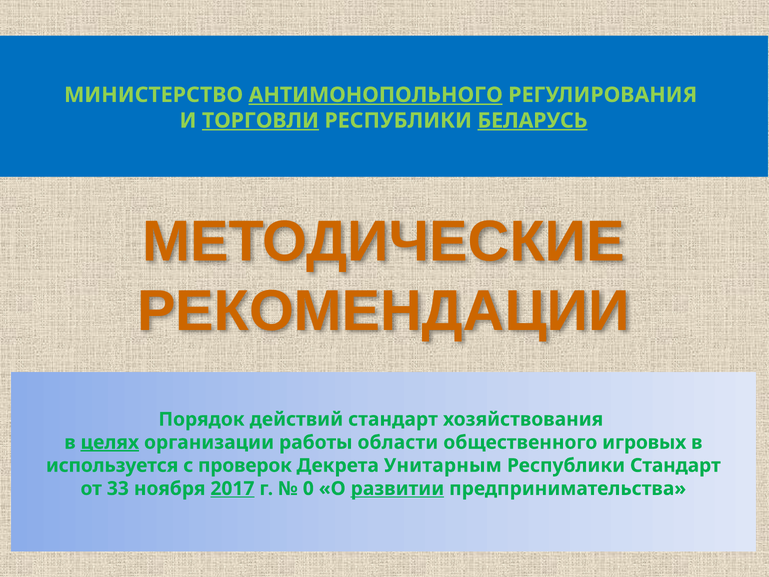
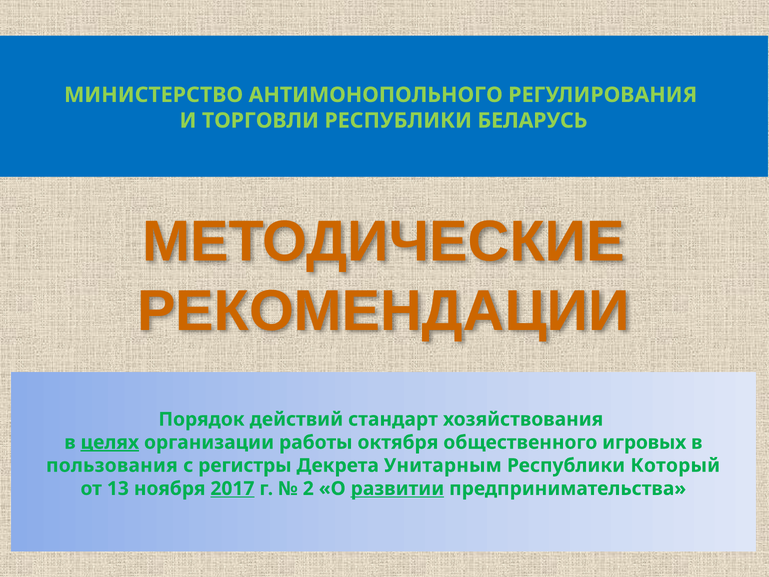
АНТИМОНОПОЛЬНОГО underline: present -> none (376, 95)
ТОРГОВЛИ underline: present -> none (260, 121)
БЕЛАРУСЬ underline: present -> none (532, 121)
области: области -> октября (398, 442)
используется: используется -> пользования (112, 465)
проверок: проверок -> регистры (245, 465)
Республики Стандарт: Стандарт -> Который (675, 465)
33: 33 -> 13 (118, 488)
0: 0 -> 2 (308, 488)
